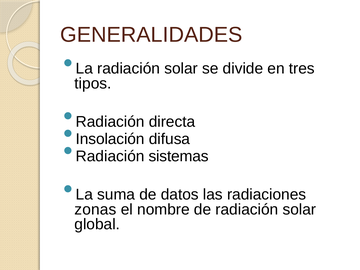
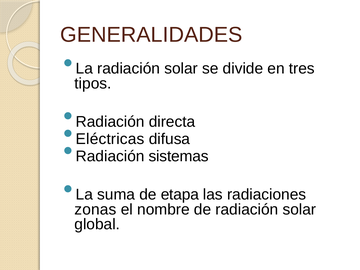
Insolación: Insolación -> Eléctricas (110, 139)
datos: datos -> etapa (180, 195)
